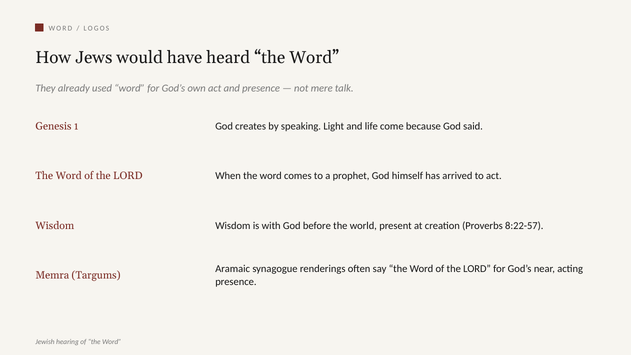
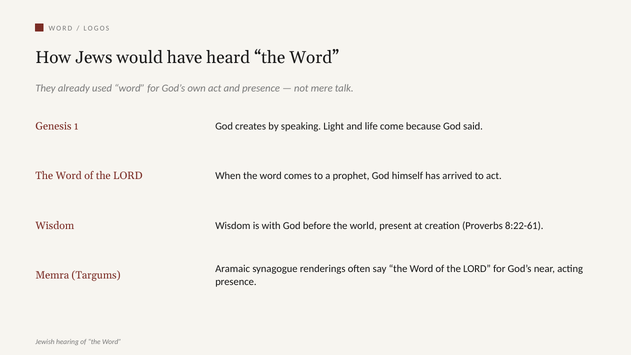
8:22-57: 8:22-57 -> 8:22-61 (524, 225)
